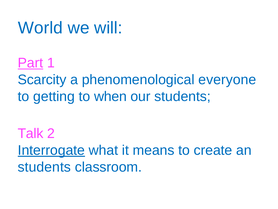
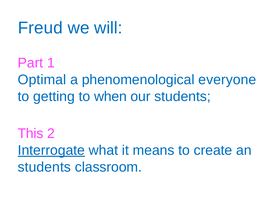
World: World -> Freud (40, 28)
Part underline: present -> none (30, 63)
Scarcity: Scarcity -> Optimal (42, 80)
Talk: Talk -> This (31, 133)
